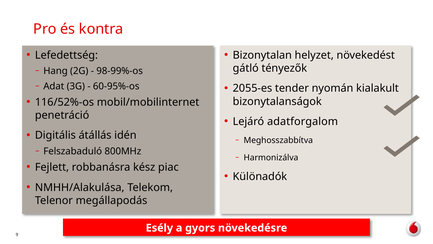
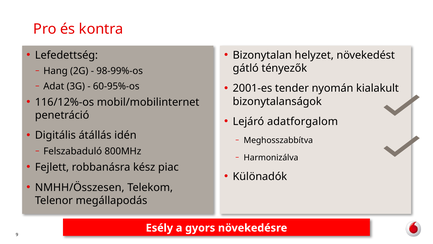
2055-es: 2055-es -> 2001-es (252, 88)
116/52%-os: 116/52%-os -> 116/12%-os (65, 102)
NMHH/Alakulása: NMHH/Alakulása -> NMHH/Összesen (80, 187)
